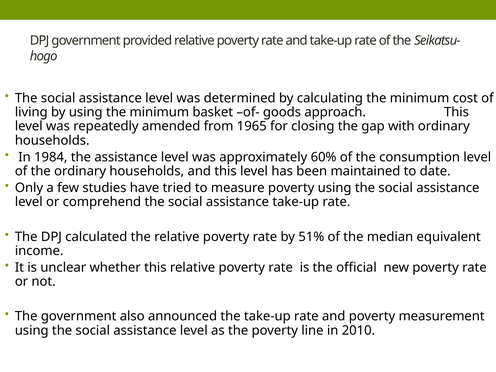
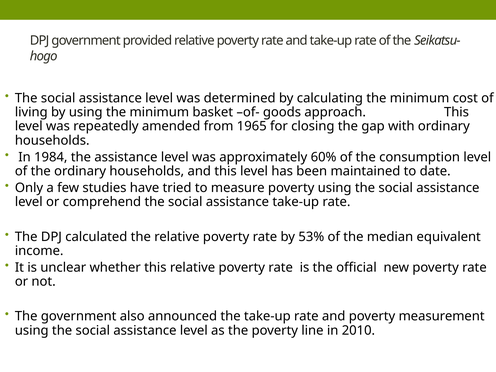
51%: 51% -> 53% (311, 237)
